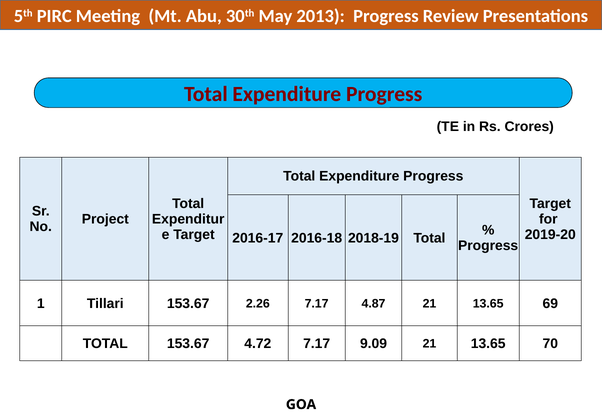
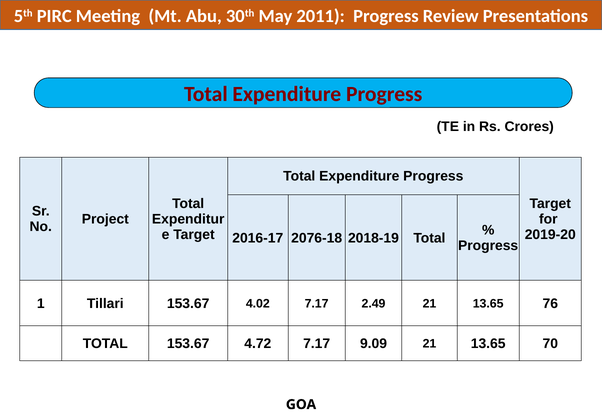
2013: 2013 -> 2011 (321, 16)
2016-18: 2016-18 -> 2076-18 (317, 238)
2.26: 2.26 -> 4.02 (258, 304)
4.87: 4.87 -> 2.49 (373, 304)
69: 69 -> 76 (550, 304)
